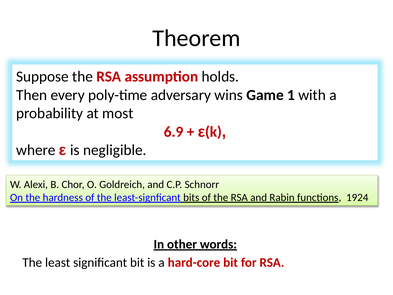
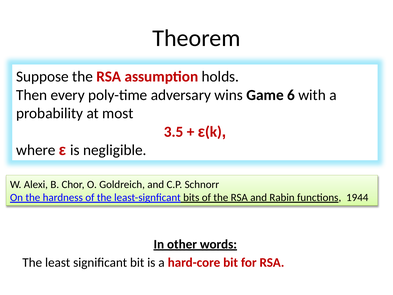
1: 1 -> 6 (291, 95)
6.9: 6.9 -> 3.5 (174, 132)
1924: 1924 -> 1944 (357, 197)
